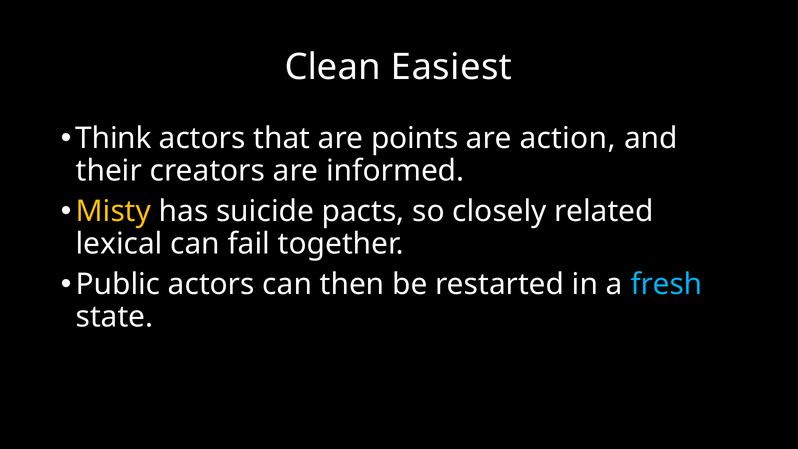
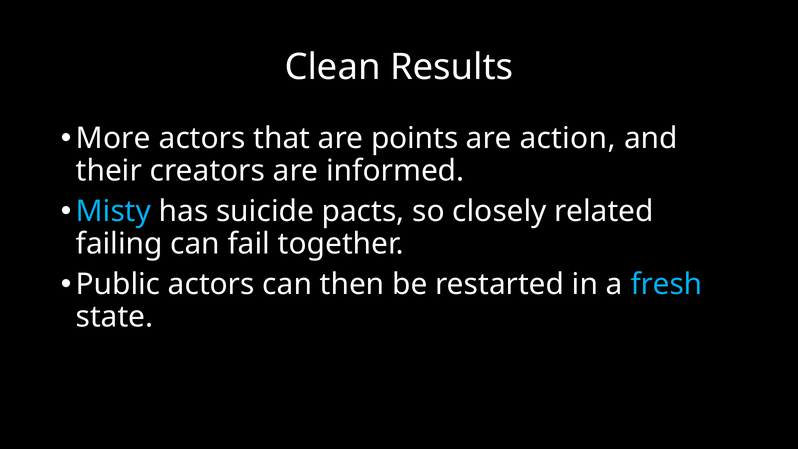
Easiest: Easiest -> Results (452, 67)
Think: Think -> More (113, 138)
Misty colour: yellow -> light blue (113, 211)
lexical: lexical -> failing (119, 244)
